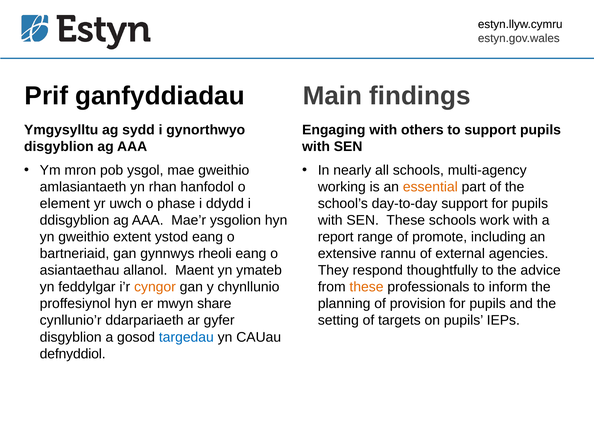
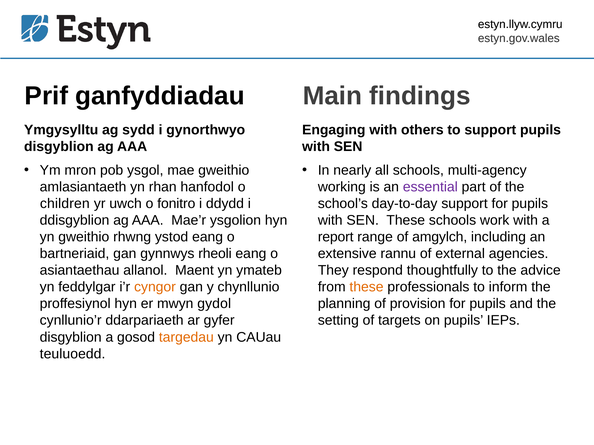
essential colour: orange -> purple (430, 187)
element: element -> children (65, 204)
phase: phase -> fonitro (176, 204)
extent: extent -> rhwng (132, 237)
promote: promote -> amgylch (440, 237)
share: share -> gydol (214, 304)
targedau colour: blue -> orange (186, 337)
defnyddiol: defnyddiol -> teuluoedd (73, 354)
